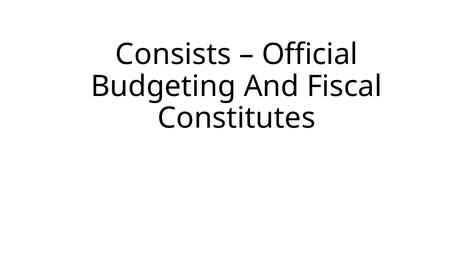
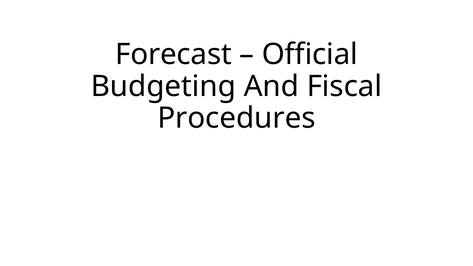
Consists: Consists -> Forecast (173, 54)
Constitutes: Constitutes -> Procedures (236, 118)
